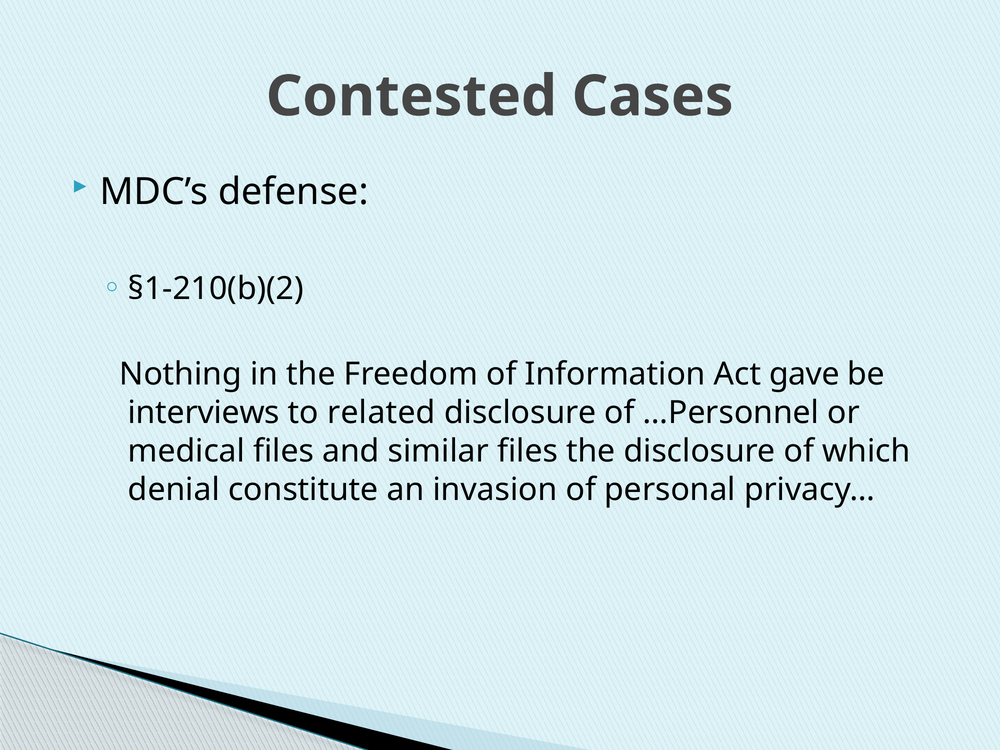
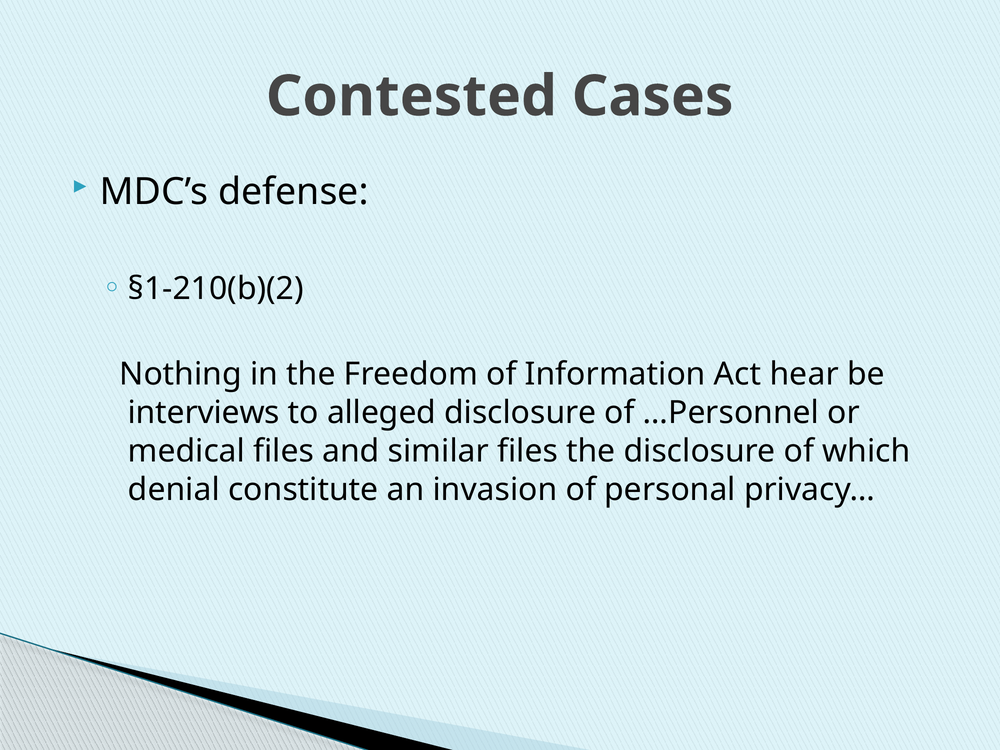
gave: gave -> hear (804, 374)
related: related -> alleged (382, 413)
